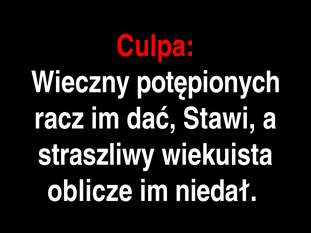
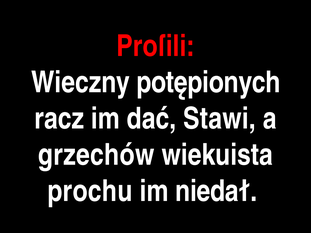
Culpa: Culpa -> Proſili (156, 46)
straszliwy: straszliwy -> grzechów (96, 155)
oblicze: oblicze -> prochu (90, 191)
